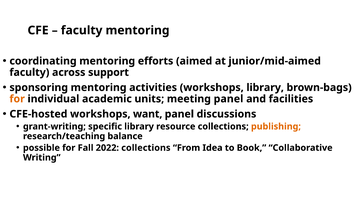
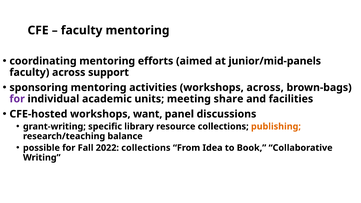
junior/mid-aimed: junior/mid-aimed -> junior/mid-panels (275, 61)
workshops library: library -> across (265, 88)
for colour: orange -> purple (17, 99)
meeting panel: panel -> share (229, 99)
